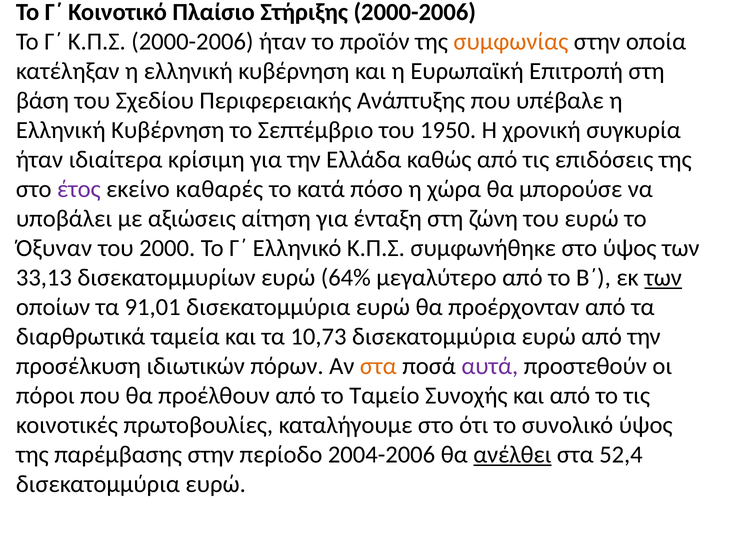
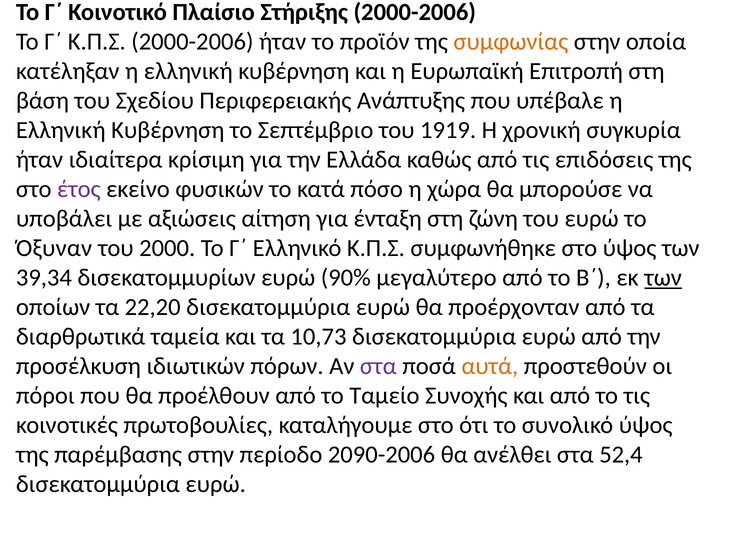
1950: 1950 -> 1919 (448, 130)
καθαρές: καθαρές -> φυσικών (220, 189)
33,13: 33,13 -> 39,34 (44, 278)
64%: 64% -> 90% (346, 278)
91,01: 91,01 -> 22,20 (153, 307)
στα colour: orange -> purple (378, 366)
αυτά colour: purple -> orange (490, 366)
2004-2006: 2004-2006 -> 2090-2006 (382, 455)
ανέλθει underline: present -> none (512, 455)
